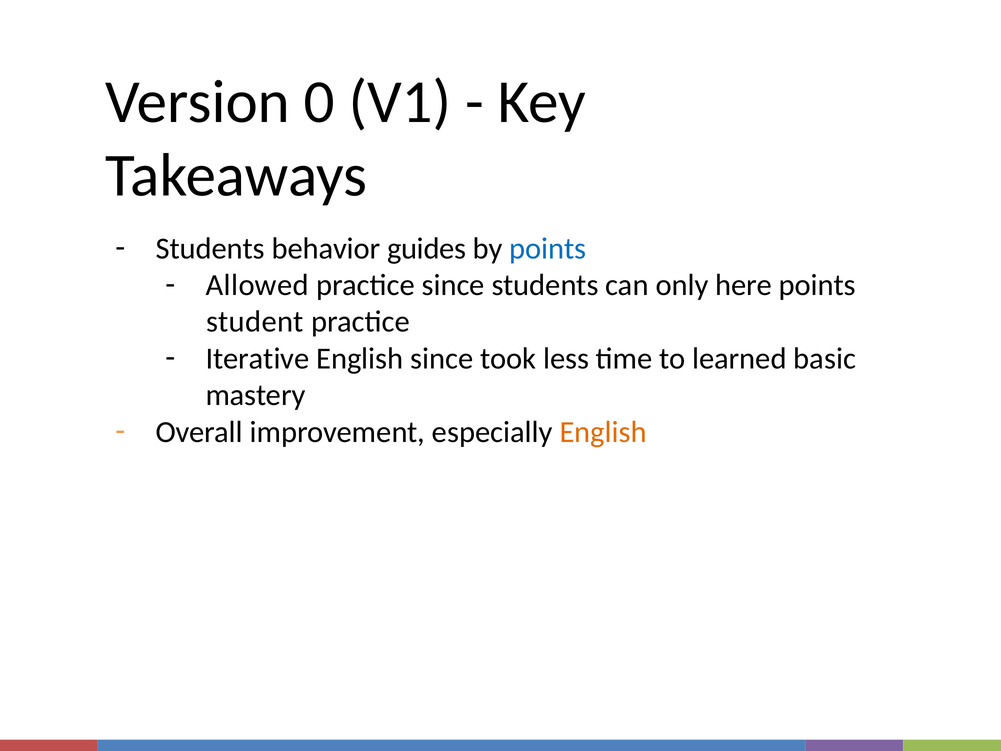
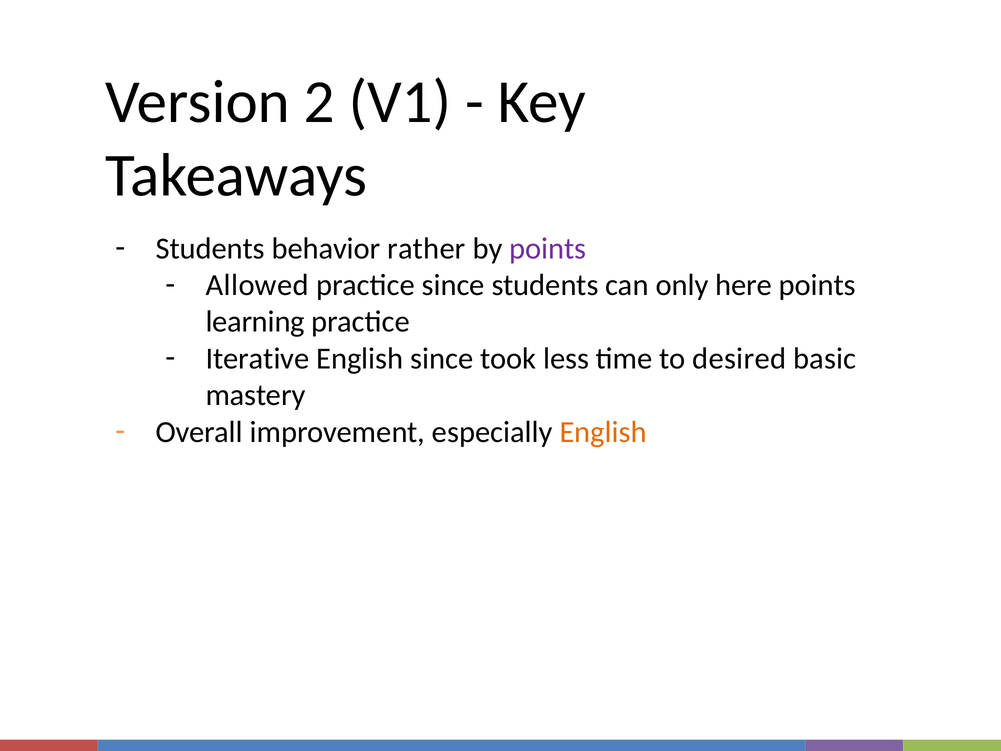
0: 0 -> 2 (319, 102)
guides: guides -> rather (426, 248)
points colour: blue -> purple (548, 248)
student: student -> learning (255, 322)
learned: learned -> desired (739, 358)
